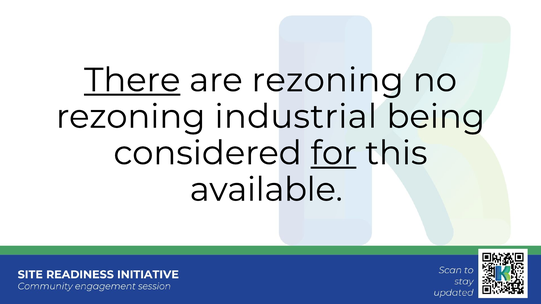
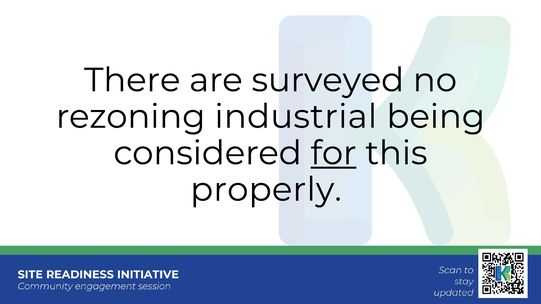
There underline: present -> none (132, 80)
are rezoning: rezoning -> surveyed (328, 80)
available: available -> properly (266, 190)
